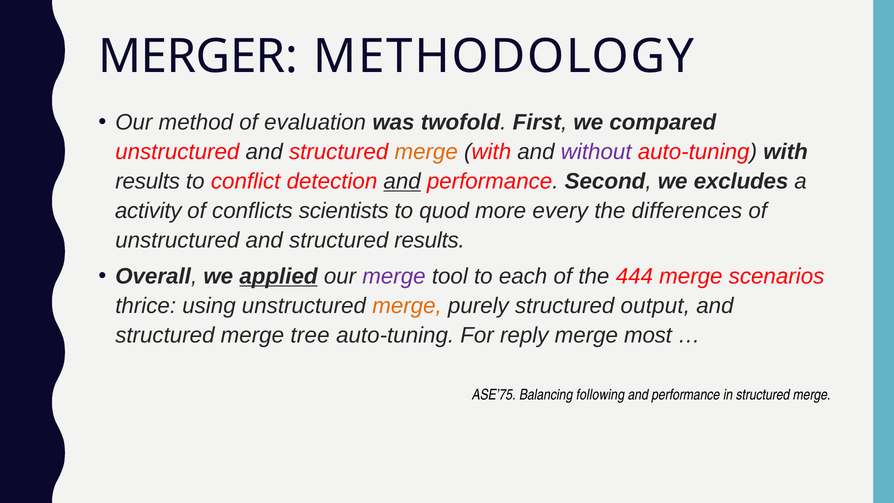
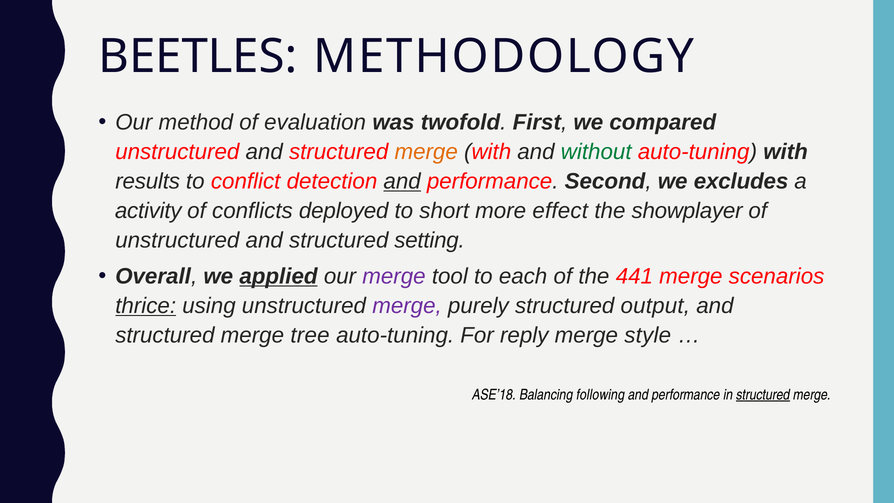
MERGER: MERGER -> BEETLES (198, 57)
without colour: purple -> green (596, 152)
scientists: scientists -> deployed (344, 211)
quod: quod -> short (444, 211)
every: every -> effect (560, 211)
differences: differences -> showplayer (687, 211)
structured results: results -> setting (430, 240)
444: 444 -> 441 (634, 276)
thrice underline: none -> present (146, 306)
merge colour: orange -> purple (407, 306)
most: most -> style (648, 335)
ASE’75: ASE’75 -> ASE’18 (494, 395)
structured underline: none -> present (763, 395)
